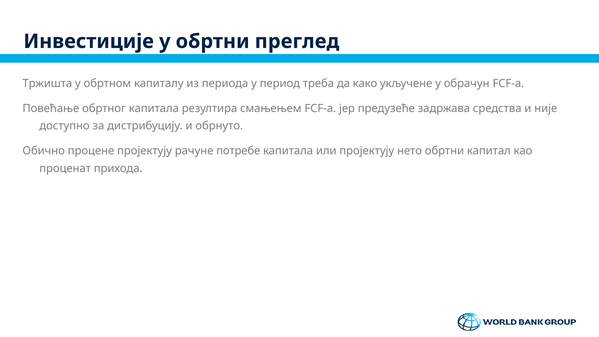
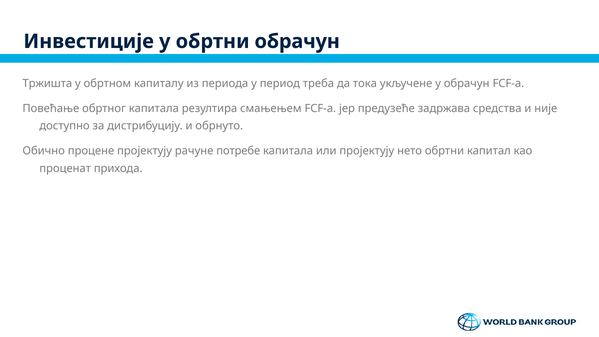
обртни преглед: преглед -> обрачун (297, 41)
како: како -> тока (365, 83)
